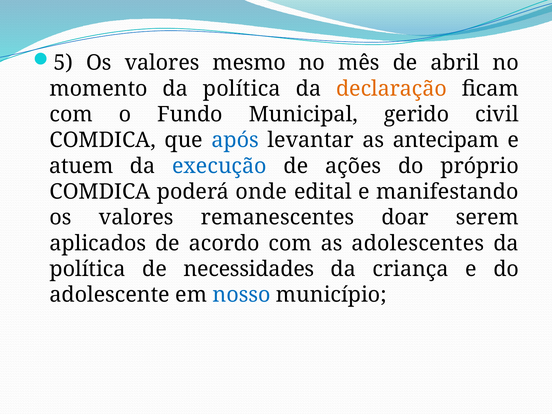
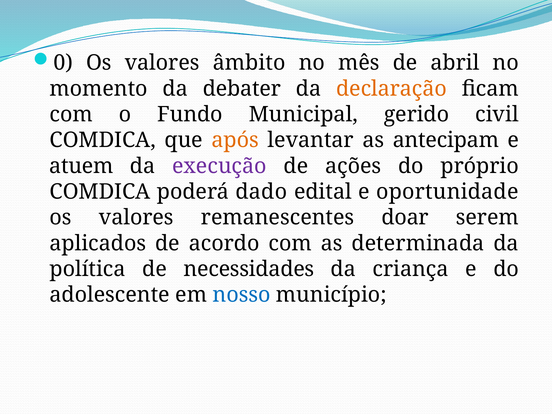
5: 5 -> 0 (63, 63)
mesmo: mesmo -> âmbito (249, 63)
momento da política: política -> debater (242, 89)
após colour: blue -> orange (235, 140)
execução colour: blue -> purple (219, 166)
onde: onde -> dado (261, 192)
manifestando: manifestando -> oportunidade (447, 192)
adolescentes: adolescentes -> determinada (418, 243)
